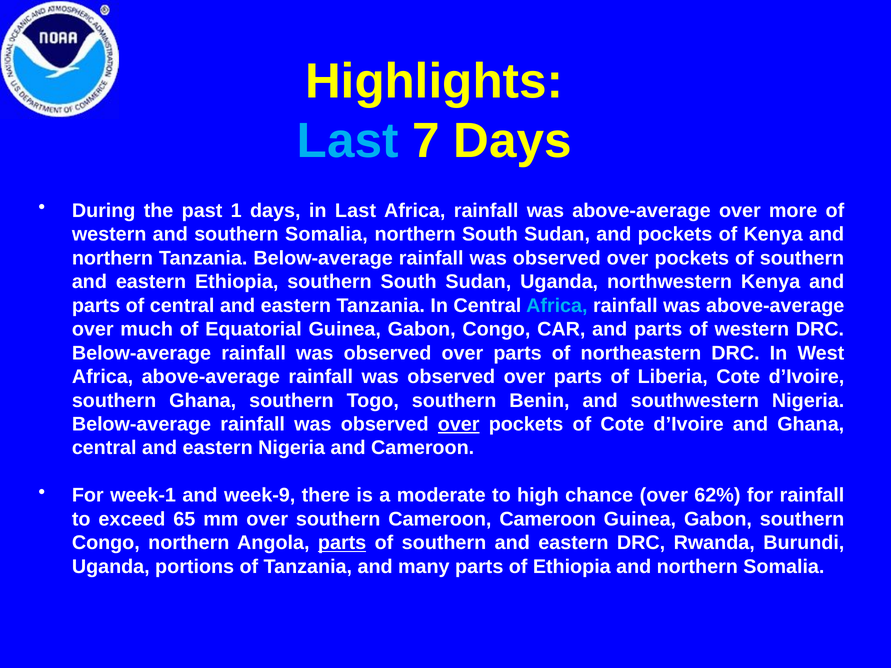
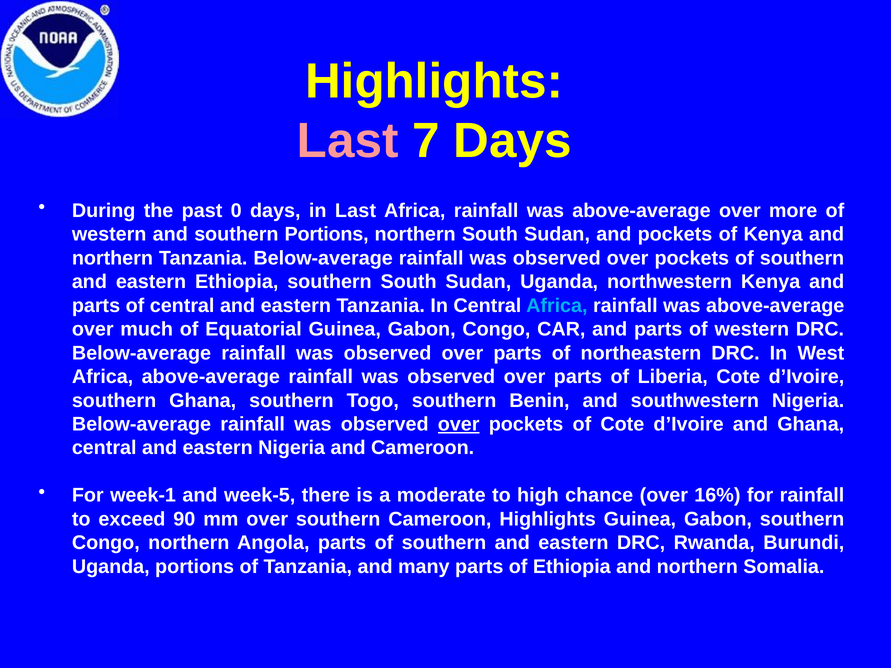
Last colour: light blue -> pink (348, 141)
1: 1 -> 0 (236, 211)
southern Somalia: Somalia -> Portions (327, 234)
week-9: week-9 -> week-5 (260, 496)
62%: 62% -> 16% (717, 496)
65: 65 -> 90 (184, 519)
Cameroon Cameroon: Cameroon -> Highlights (548, 519)
parts underline: present -> none (342, 543)
